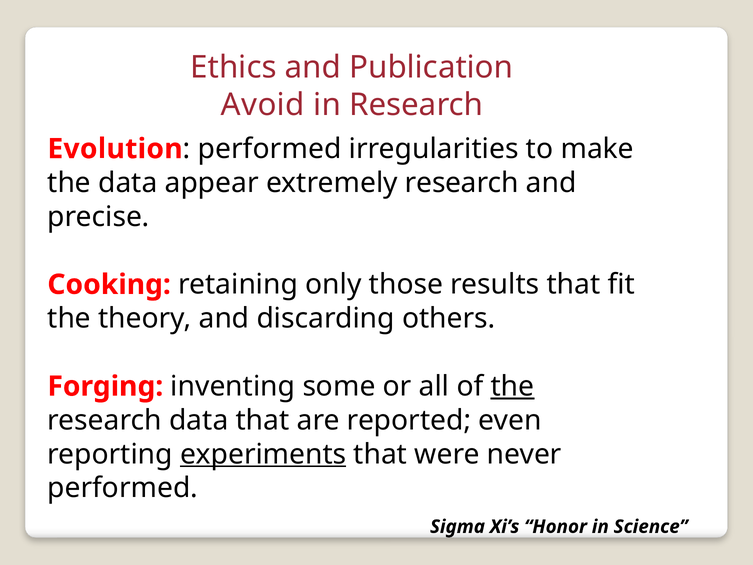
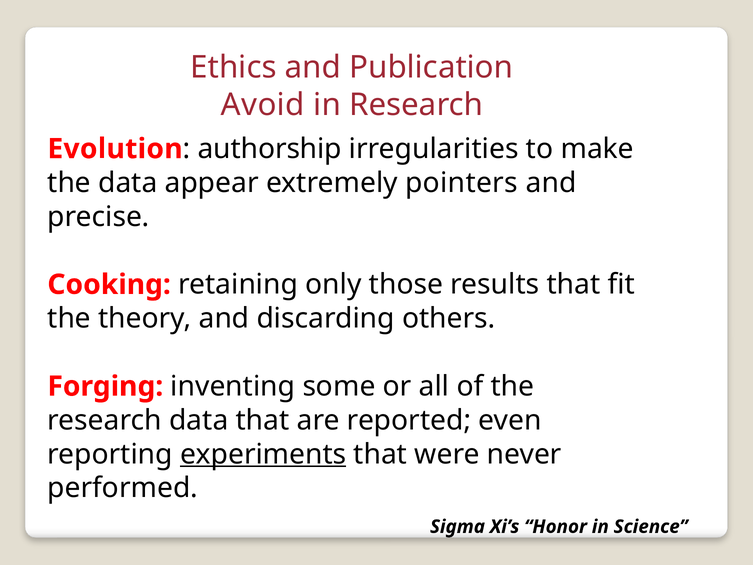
performed: performed -> authorship (270, 149)
extremely research: research -> pointers (462, 183)
the underline: present -> none (513, 386)
